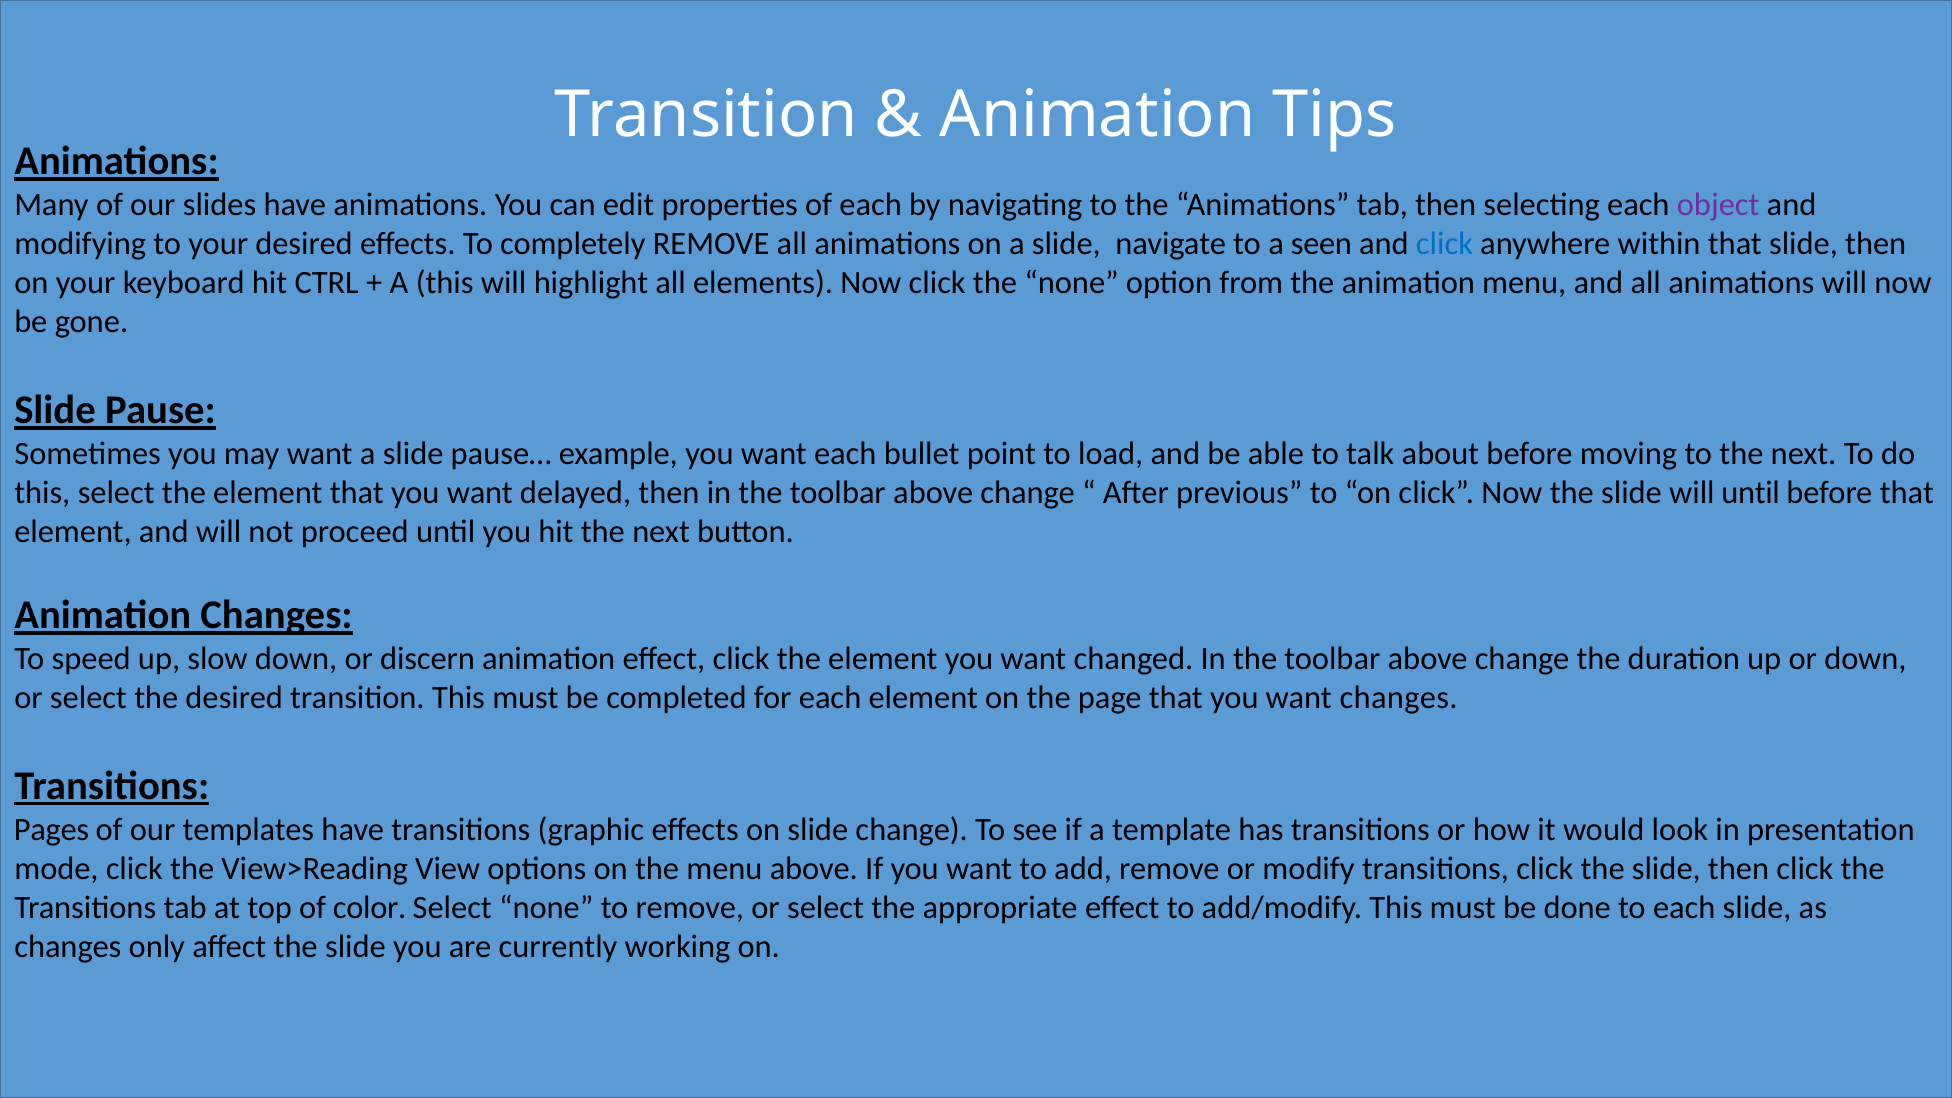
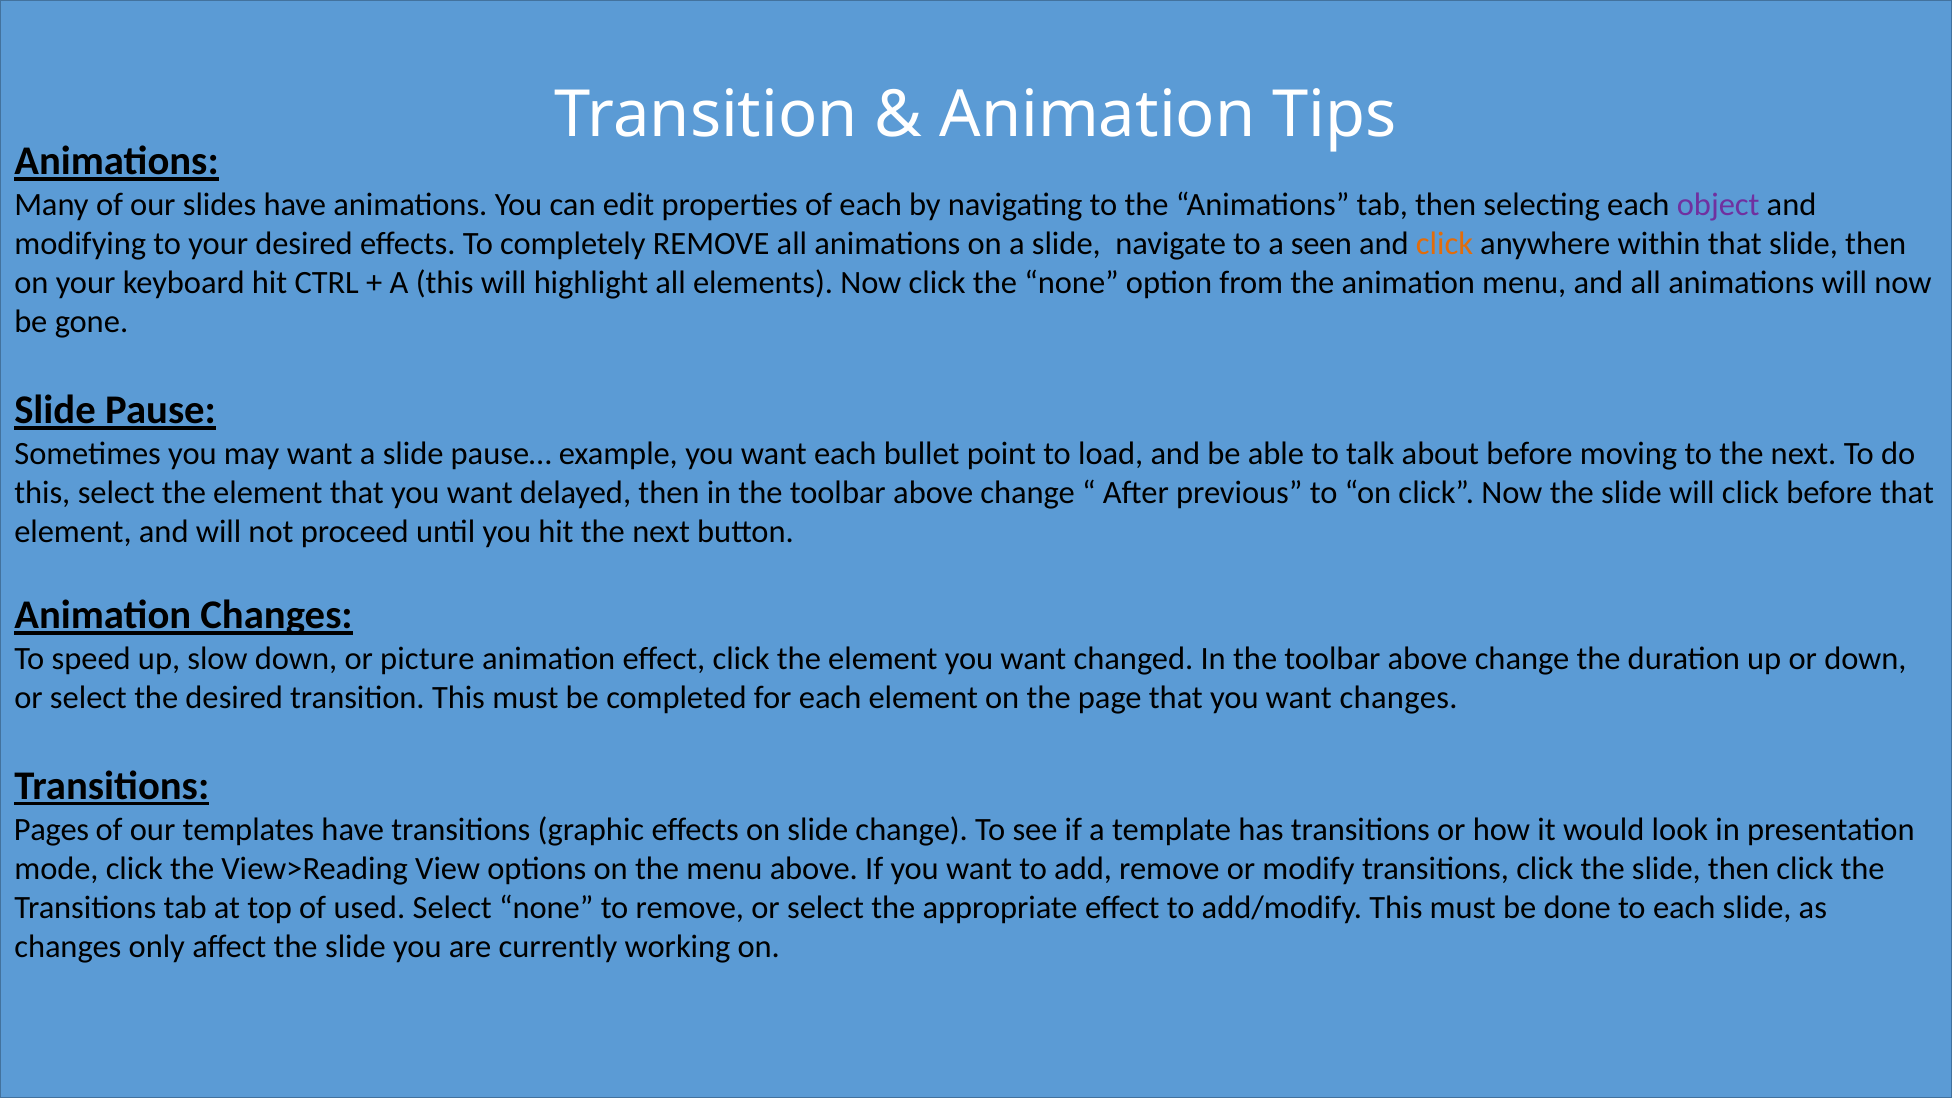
click colour: blue -> orange (1444, 244)
will until: until -> click (1750, 493)
discern: discern -> picture (427, 659)
color: color -> used (369, 907)
